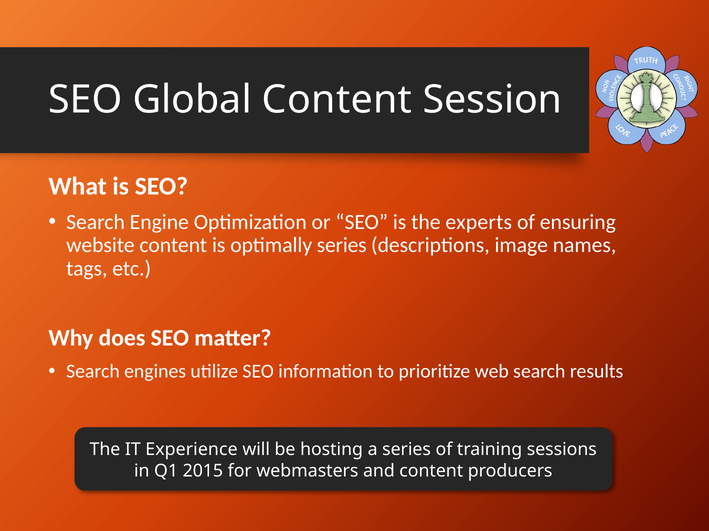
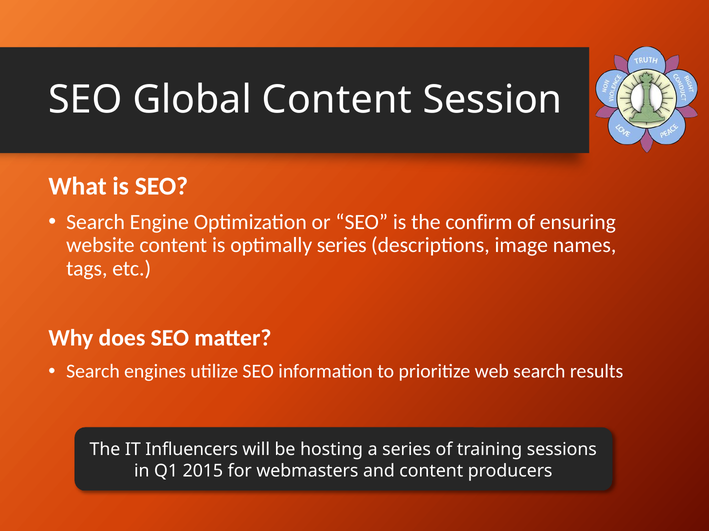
experts: experts -> confirm (479, 222)
Experience: Experience -> Influencers (192, 450)
